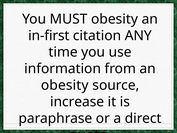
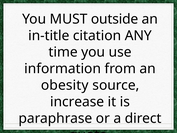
MUST obesity: obesity -> outside (115, 19)
in-first: in-first -> in-title (49, 36)
